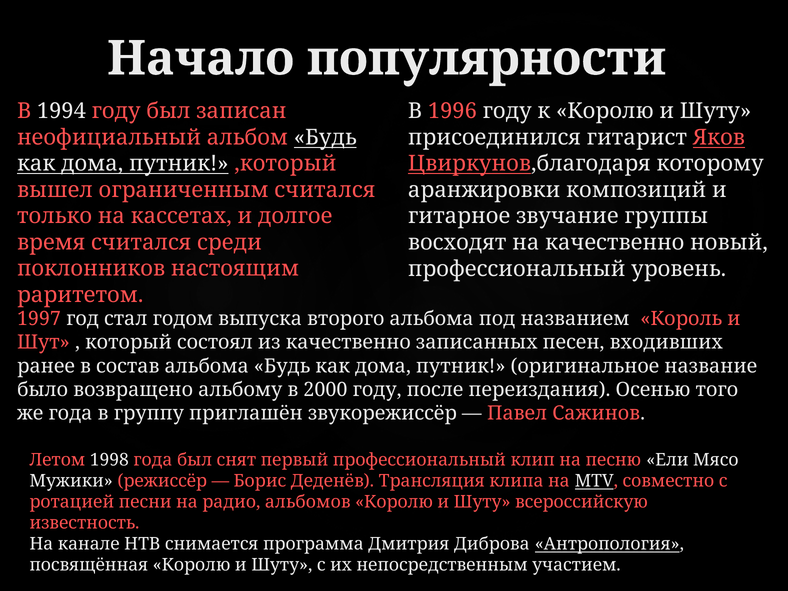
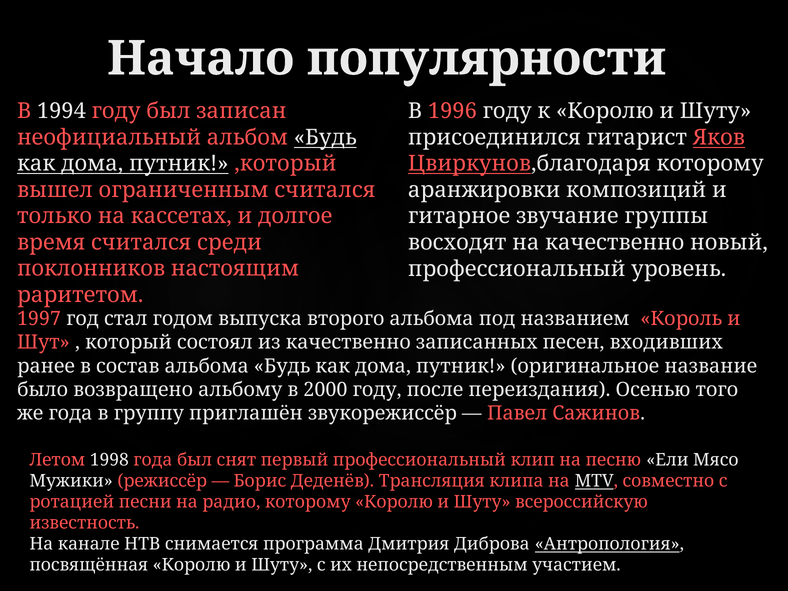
радио альбомов: альбомов -> которому (308, 502)
